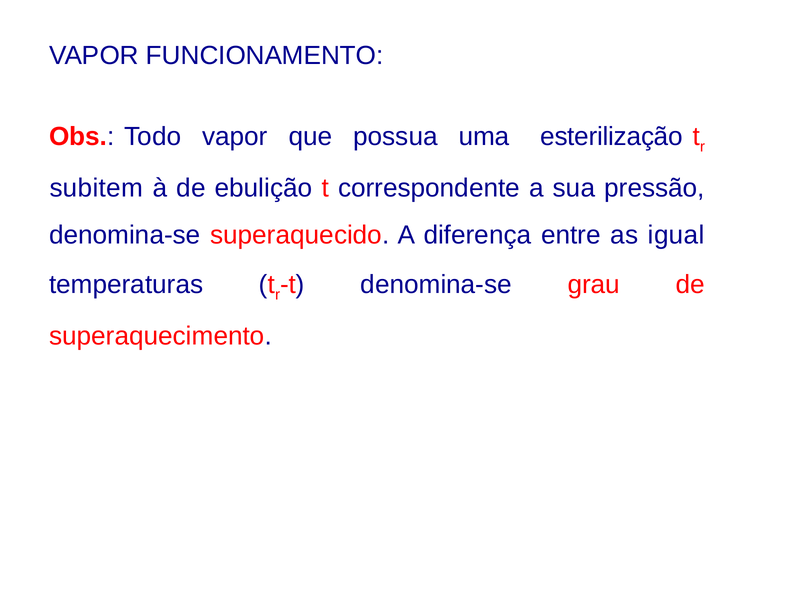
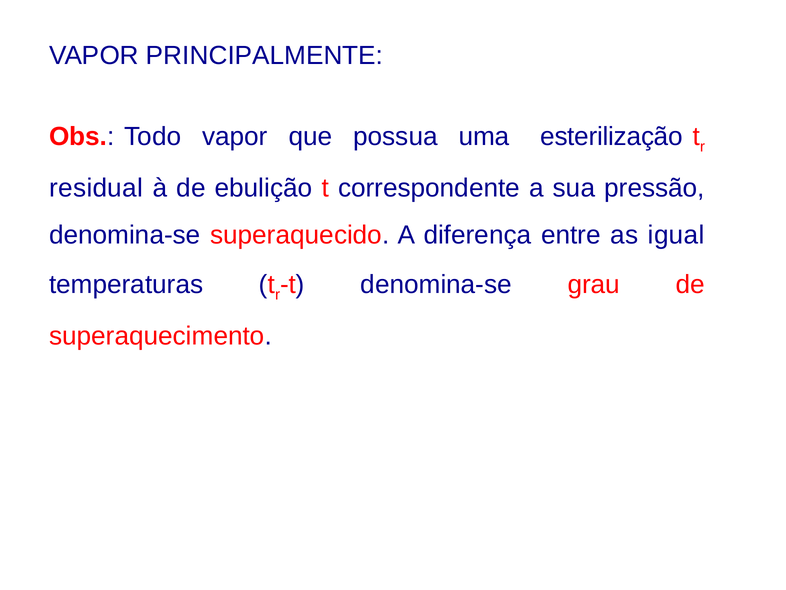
FUNCIONAMENTO: FUNCIONAMENTO -> PRINCIPALMENTE (265, 56)
subitem: subitem -> residual (96, 188)
